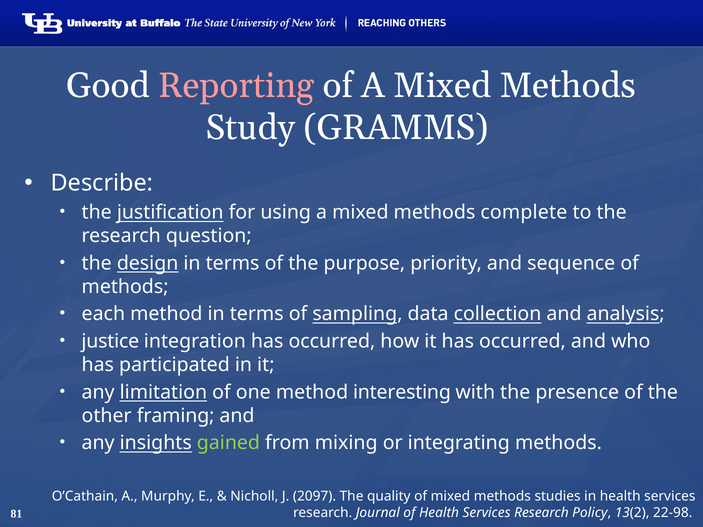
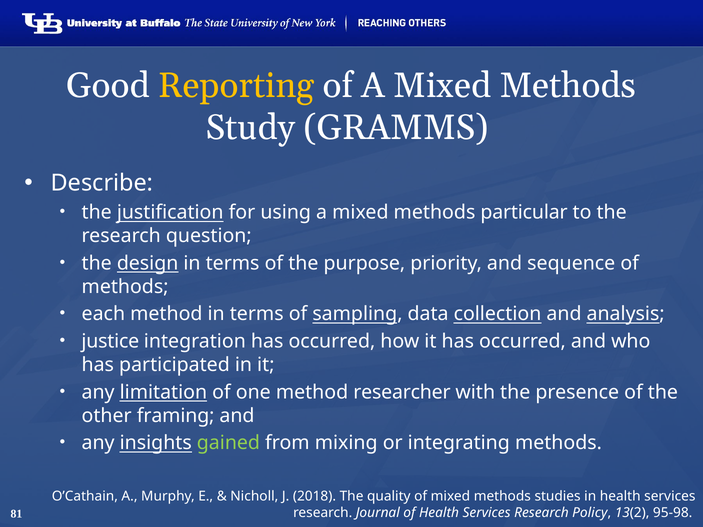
Reporting colour: pink -> yellow (236, 86)
complete: complete -> particular (524, 213)
interesting: interesting -> researcher (402, 392)
2097: 2097 -> 2018 (314, 497)
22-98: 22-98 -> 95-98 (673, 513)
